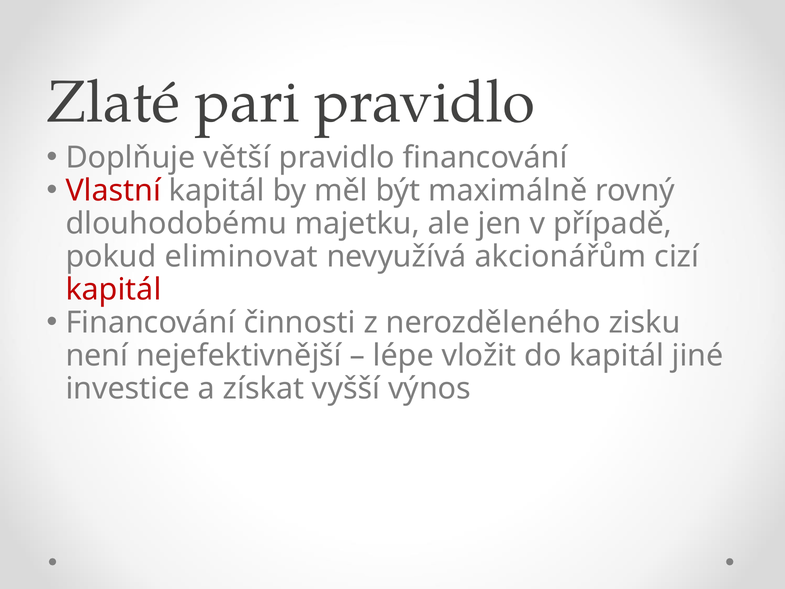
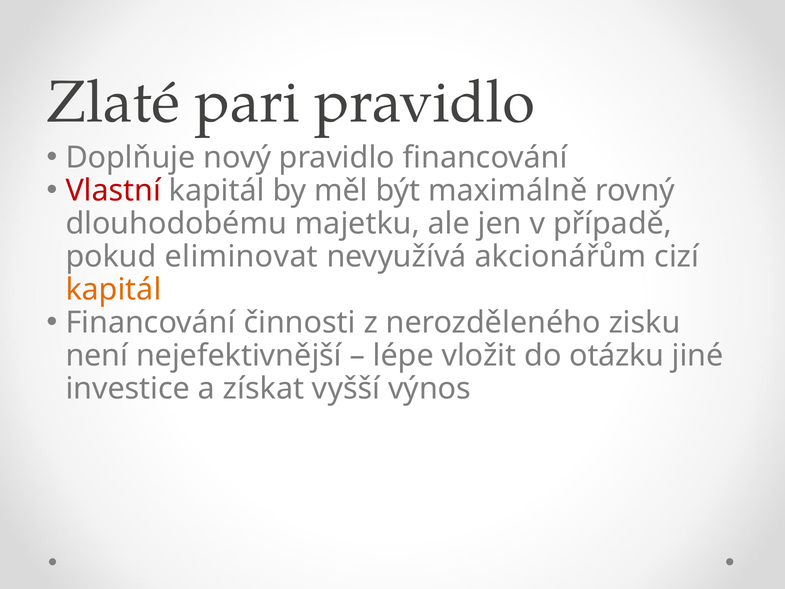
větší: větší -> nový (237, 158)
kapitál colour: red -> orange (113, 289)
do kapitál: kapitál -> otázku (617, 355)
